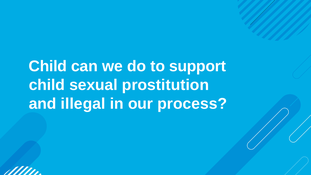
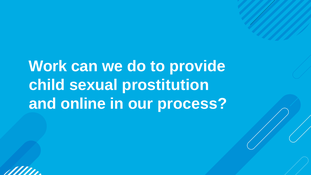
Child: Child -> Work (48, 66)
support: support -> provide (197, 66)
illegal: illegal -> online (83, 104)
